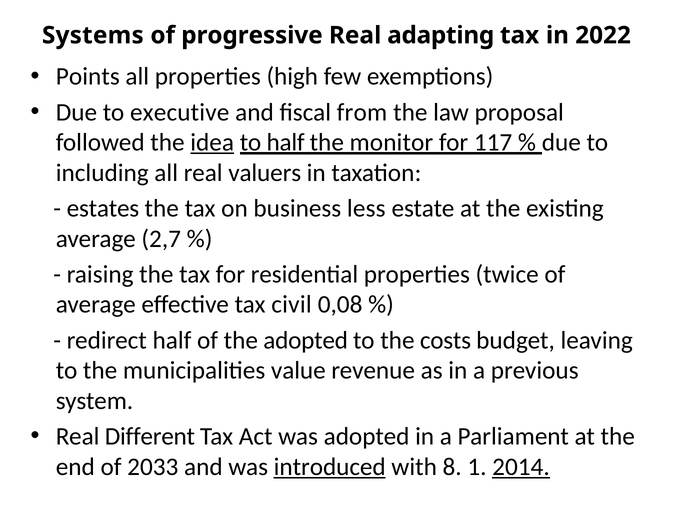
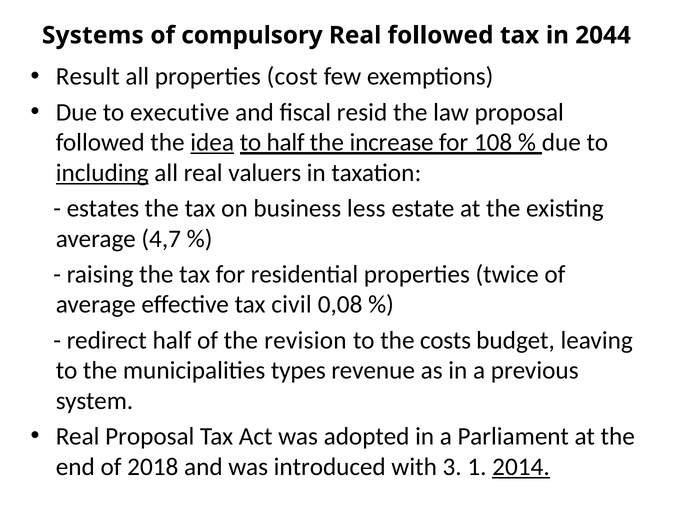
progressive: progressive -> compulsory (252, 35)
Real adapting: adapting -> followed (441, 35)
2022: 2022 -> 2044 (603, 35)
Points: Points -> Result (88, 77)
high: high -> cost (292, 77)
from: from -> resid (362, 112)
monitor: monitor -> increase (392, 142)
117: 117 -> 108 (493, 142)
including underline: none -> present (102, 173)
2,7: 2,7 -> 4,7 (161, 239)
the adopted: adopted -> revision (305, 340)
value: value -> types (298, 370)
Real Different: Different -> Proposal (150, 436)
2033: 2033 -> 2018 (153, 467)
introduced underline: present -> none (330, 467)
8: 8 -> 3 (452, 467)
